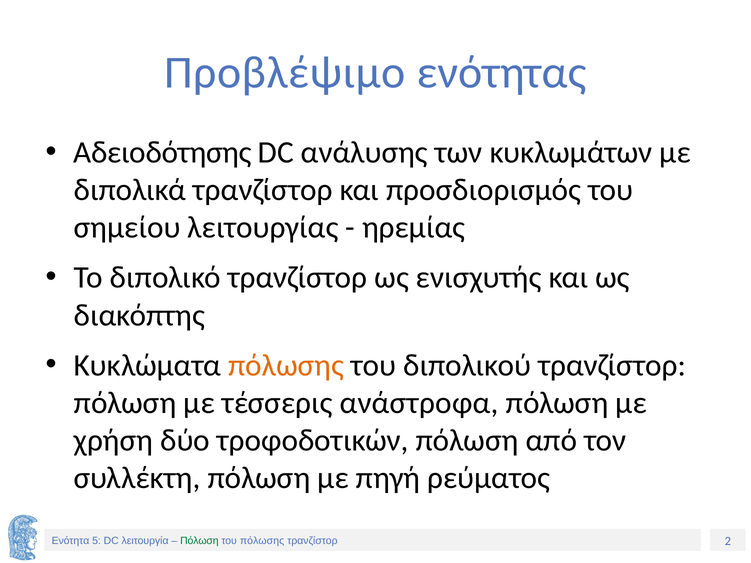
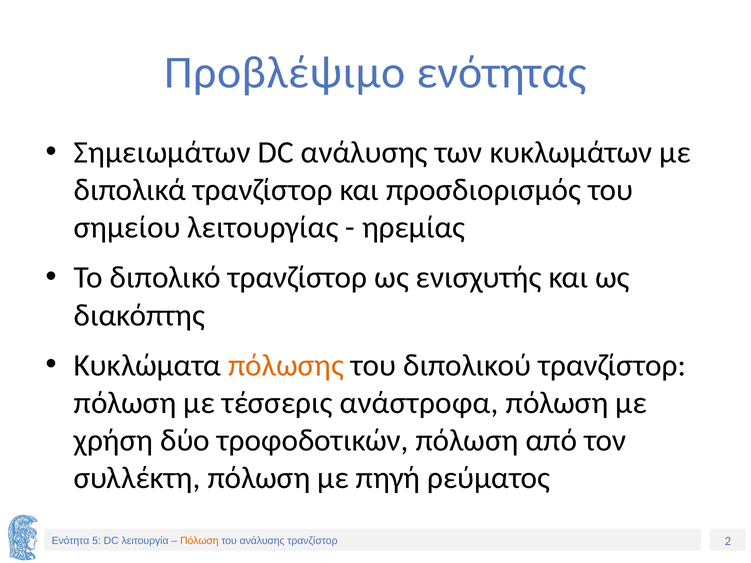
Αδειοδότησης: Αδειοδότησης -> Σημειωμάτων (162, 153)
Πόλωση colour: green -> orange (199, 541)
του πόλωσης: πόλωσης -> ανάλυσης (262, 541)
